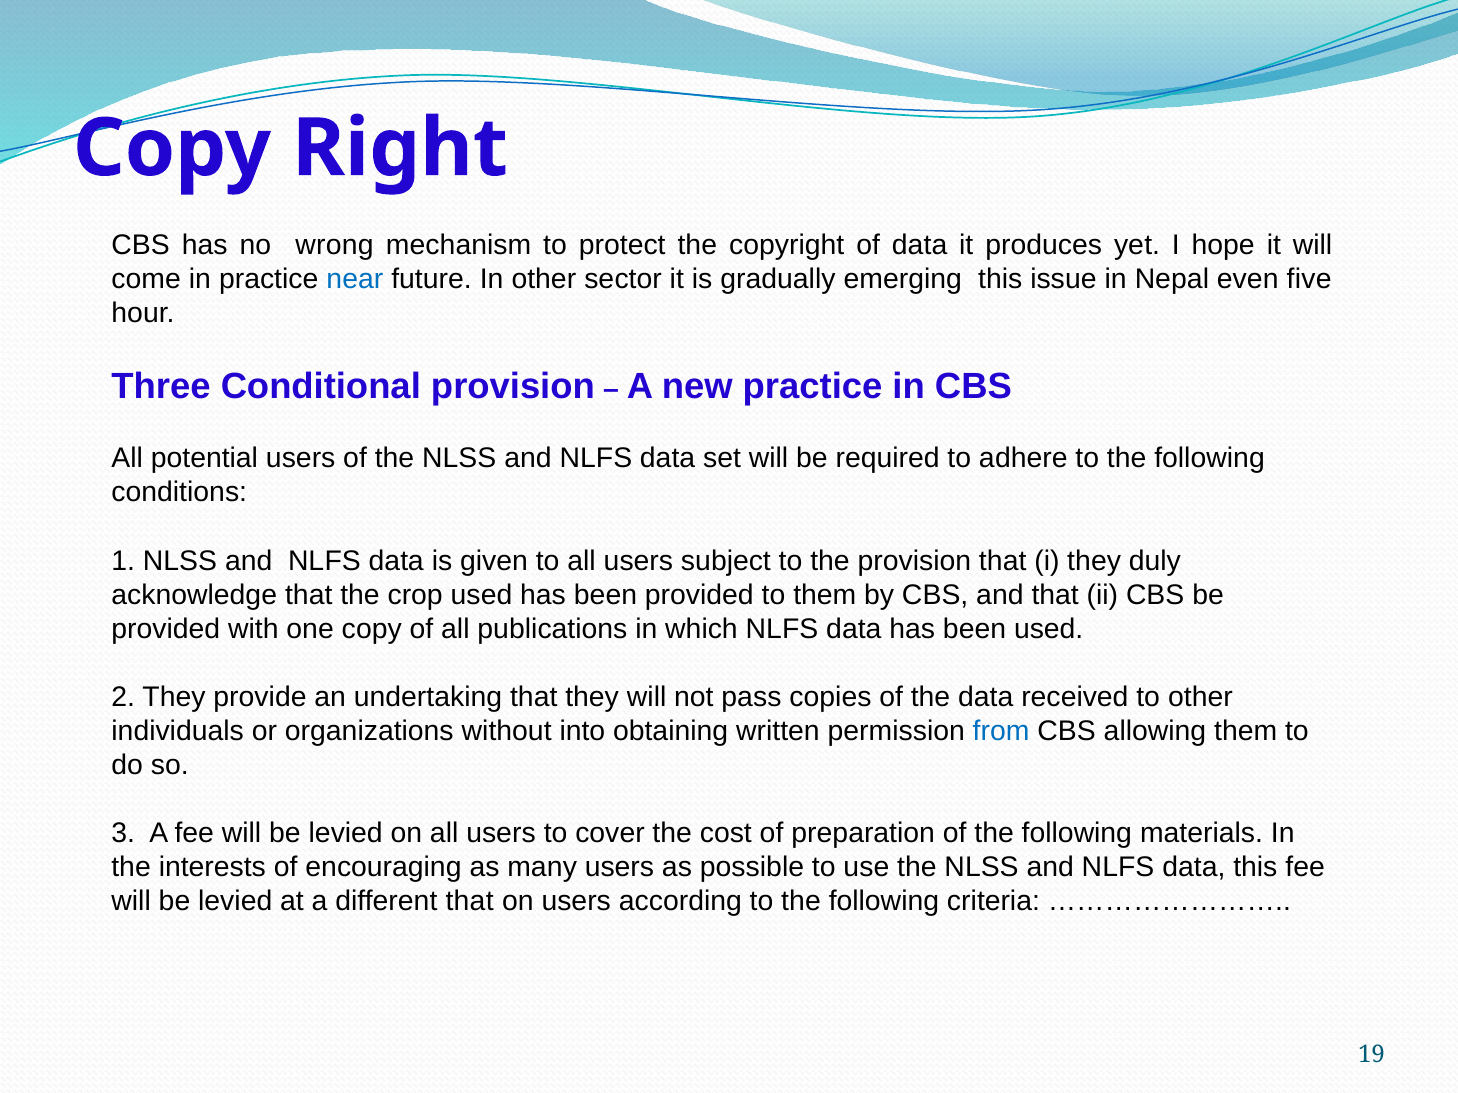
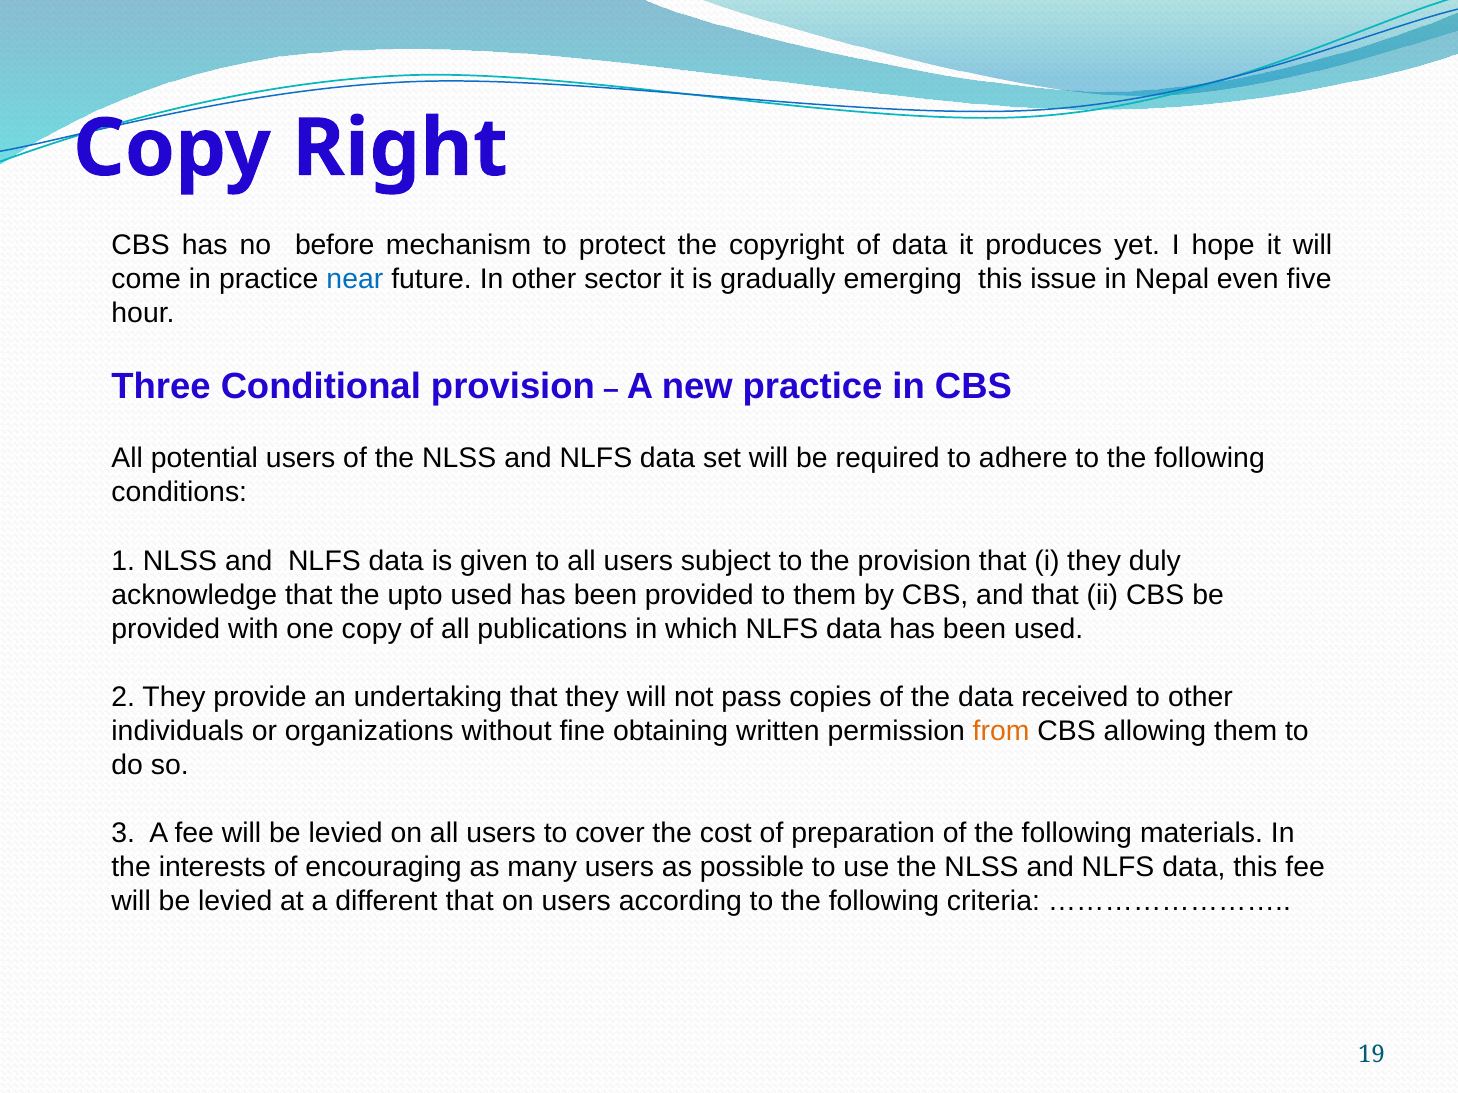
wrong: wrong -> before (335, 245)
crop: crop -> upto (415, 595)
into: into -> fine (582, 731)
from colour: blue -> orange (1001, 731)
